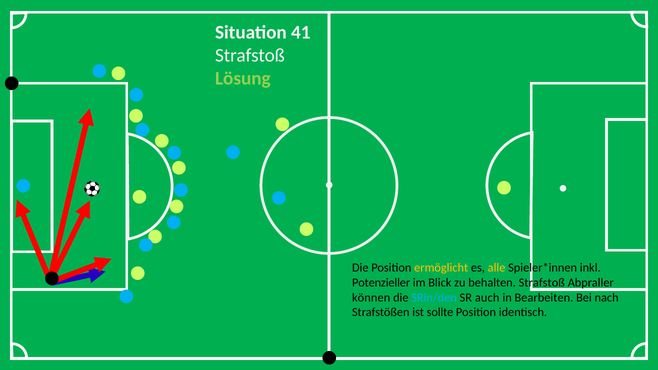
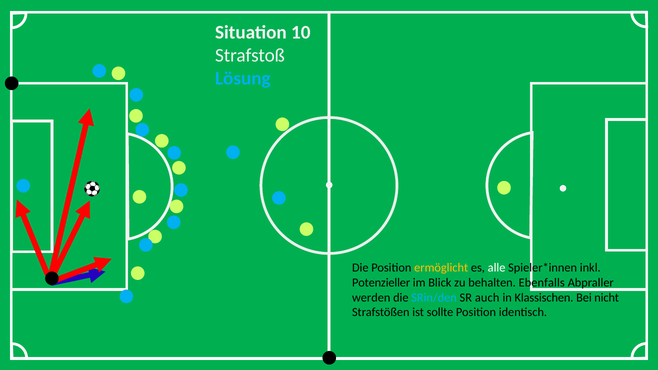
41: 41 -> 10 (301, 33)
Lösung colour: light green -> light blue (243, 79)
alle colour: yellow -> white (497, 268)
behalten Strafstoß: Strafstoß -> Ebenfalls (542, 283)
können: können -> werden (371, 298)
Bearbeiten: Bearbeiten -> Klassischen (544, 298)
nach: nach -> nicht (607, 298)
